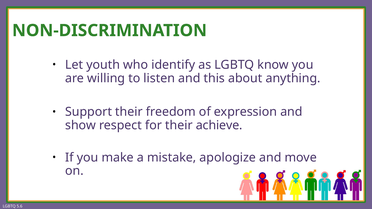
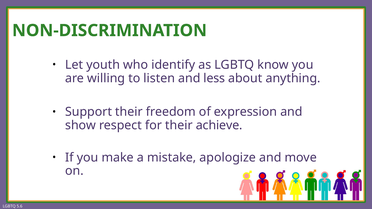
this: this -> less (214, 78)
